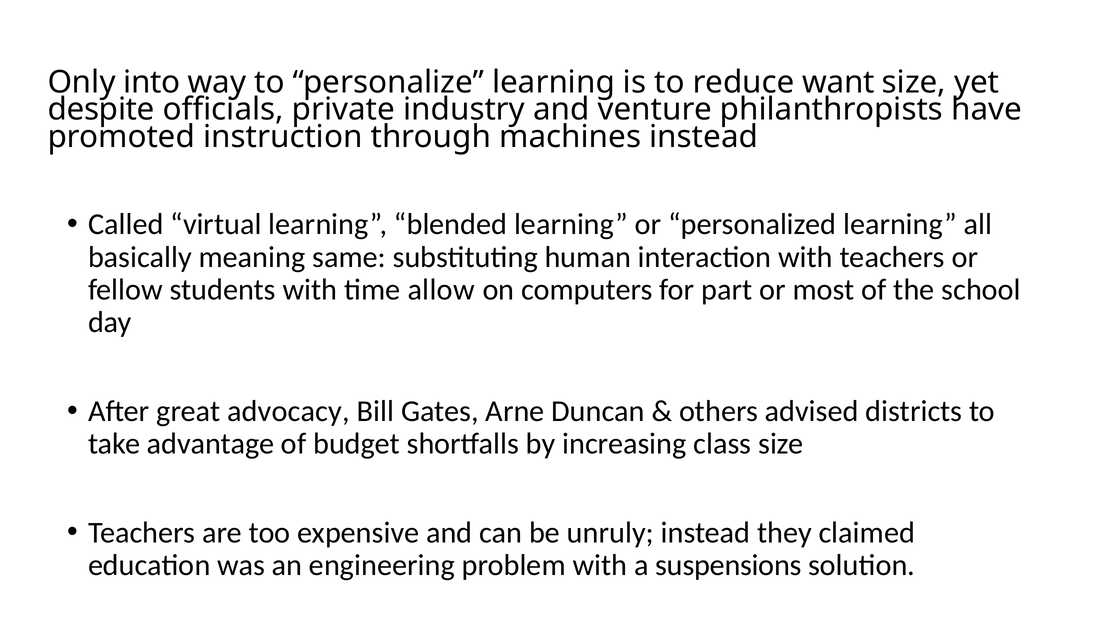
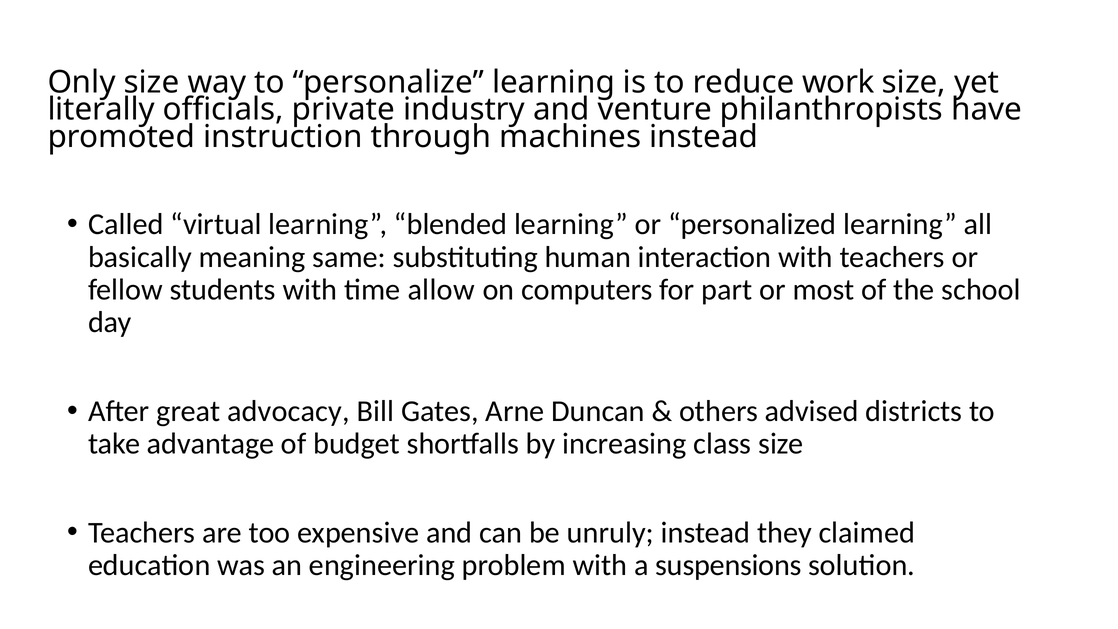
Only into: into -> size (152, 82)
want: want -> work (838, 82)
despite: despite -> literally (101, 109)
